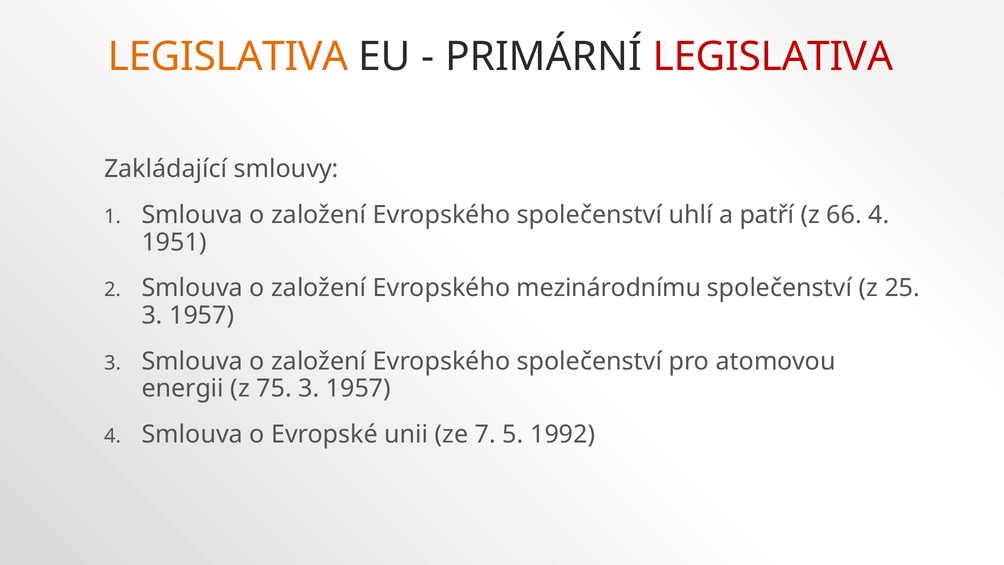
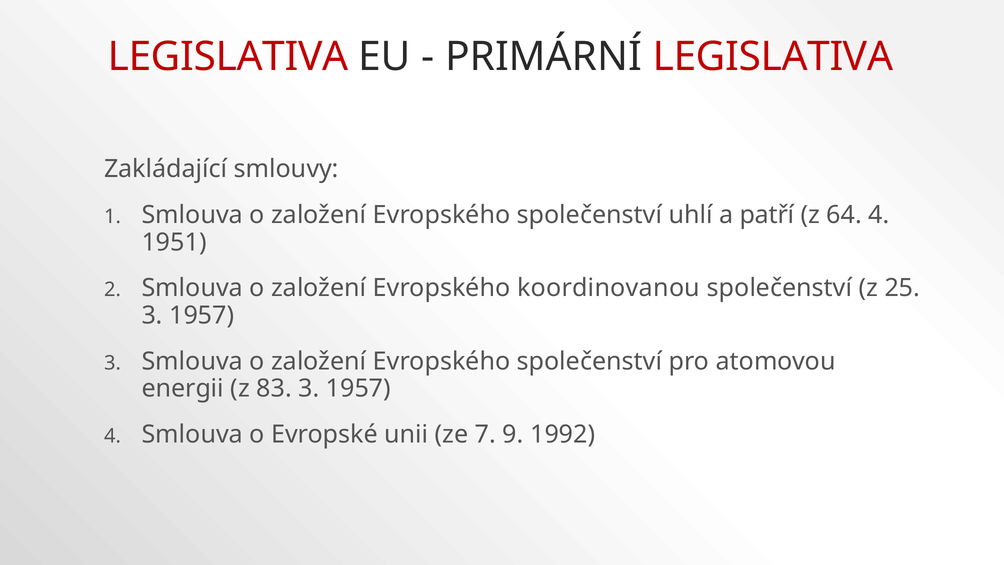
LEGISLATIVA colour: orange -> red (228, 57)
66: 66 -> 64 (844, 215)
mezinárodnímu: mezinárodnímu -> koordinovanou (609, 288)
75: 75 -> 83 (274, 388)
5: 5 -> 9 (513, 434)
